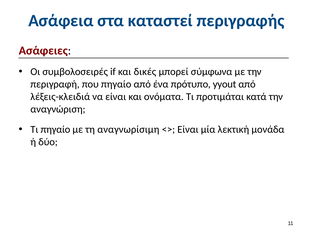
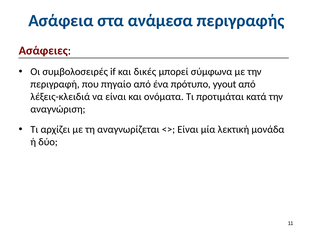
καταστεί: καταστεί -> ανάμεσα (160, 21)
Τι πηγαίο: πηγαίο -> αρχίζει (55, 129)
αναγνωρίσιμη: αναγνωρίσιμη -> αναγνωρίζεται (128, 129)
